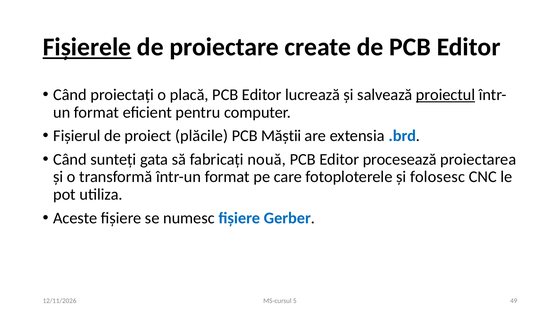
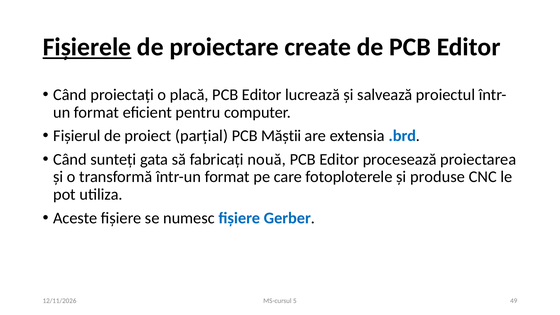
proiectul underline: present -> none (446, 95)
plăcile: plăcile -> parțial (202, 136)
folosesc: folosesc -> produse (438, 177)
